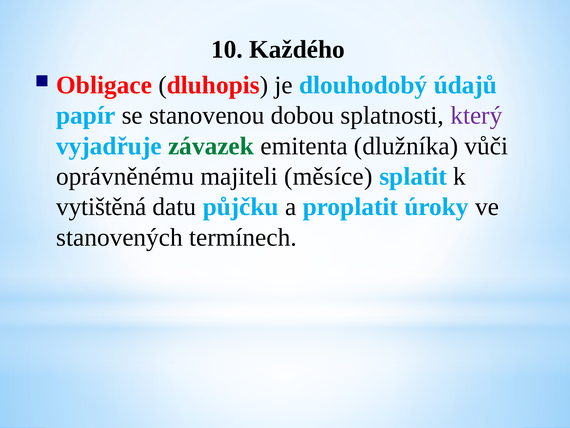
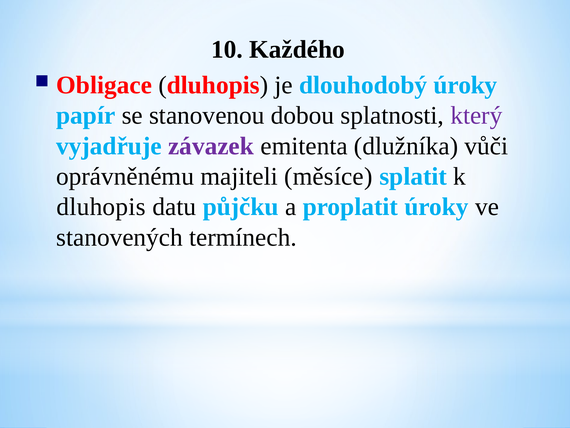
dlouhodobý údajů: údajů -> úroky (465, 85)
závazek colour: green -> purple (211, 146)
vytištěná: vytištěná -> dluhopis (101, 207)
